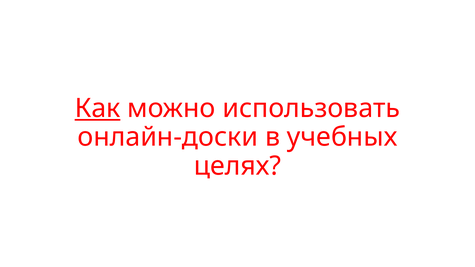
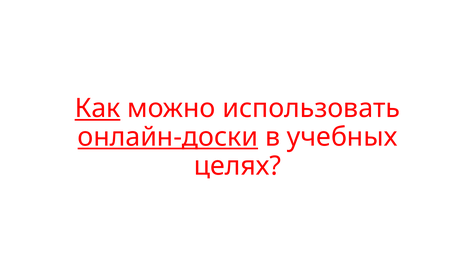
онлайн-доски underline: none -> present (168, 137)
